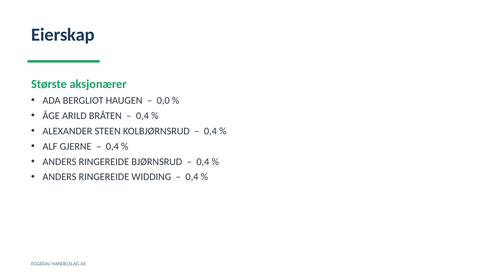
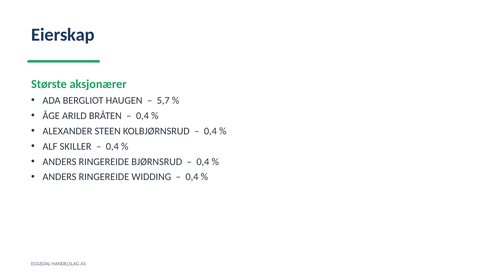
0,0: 0,0 -> 5,7 (163, 101)
GJERNE: GJERNE -> SKILLER (76, 146)
